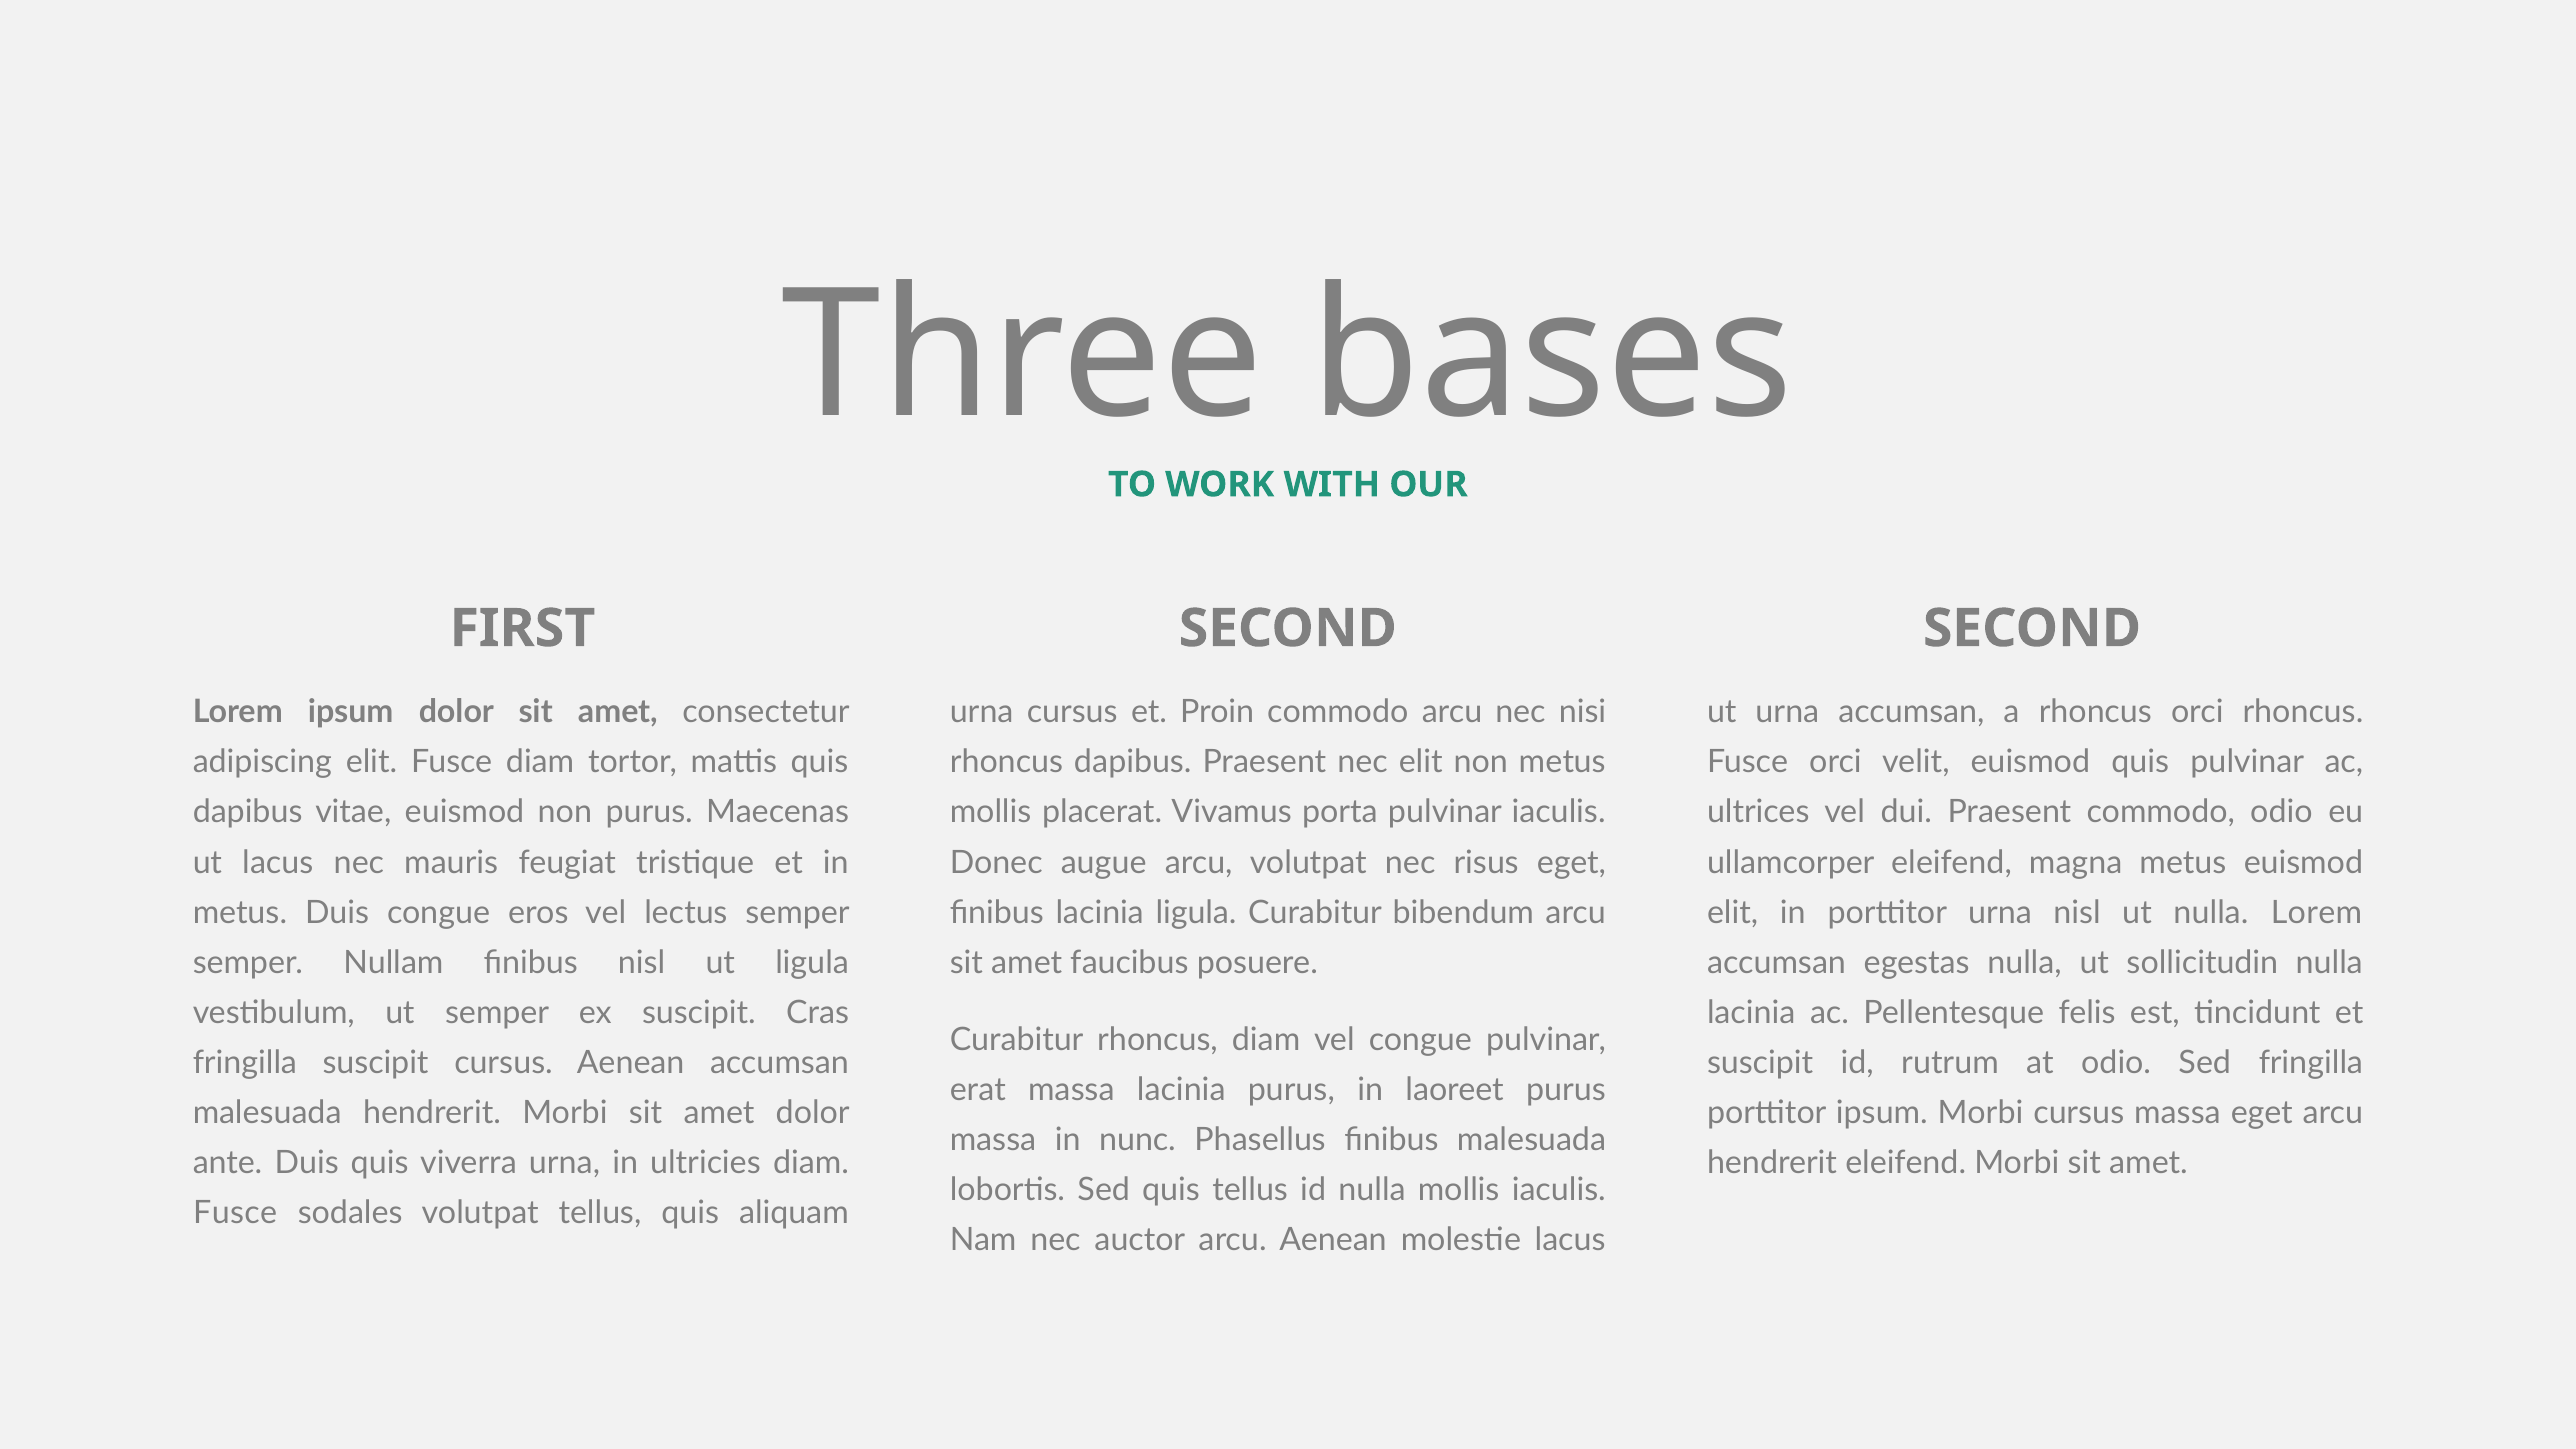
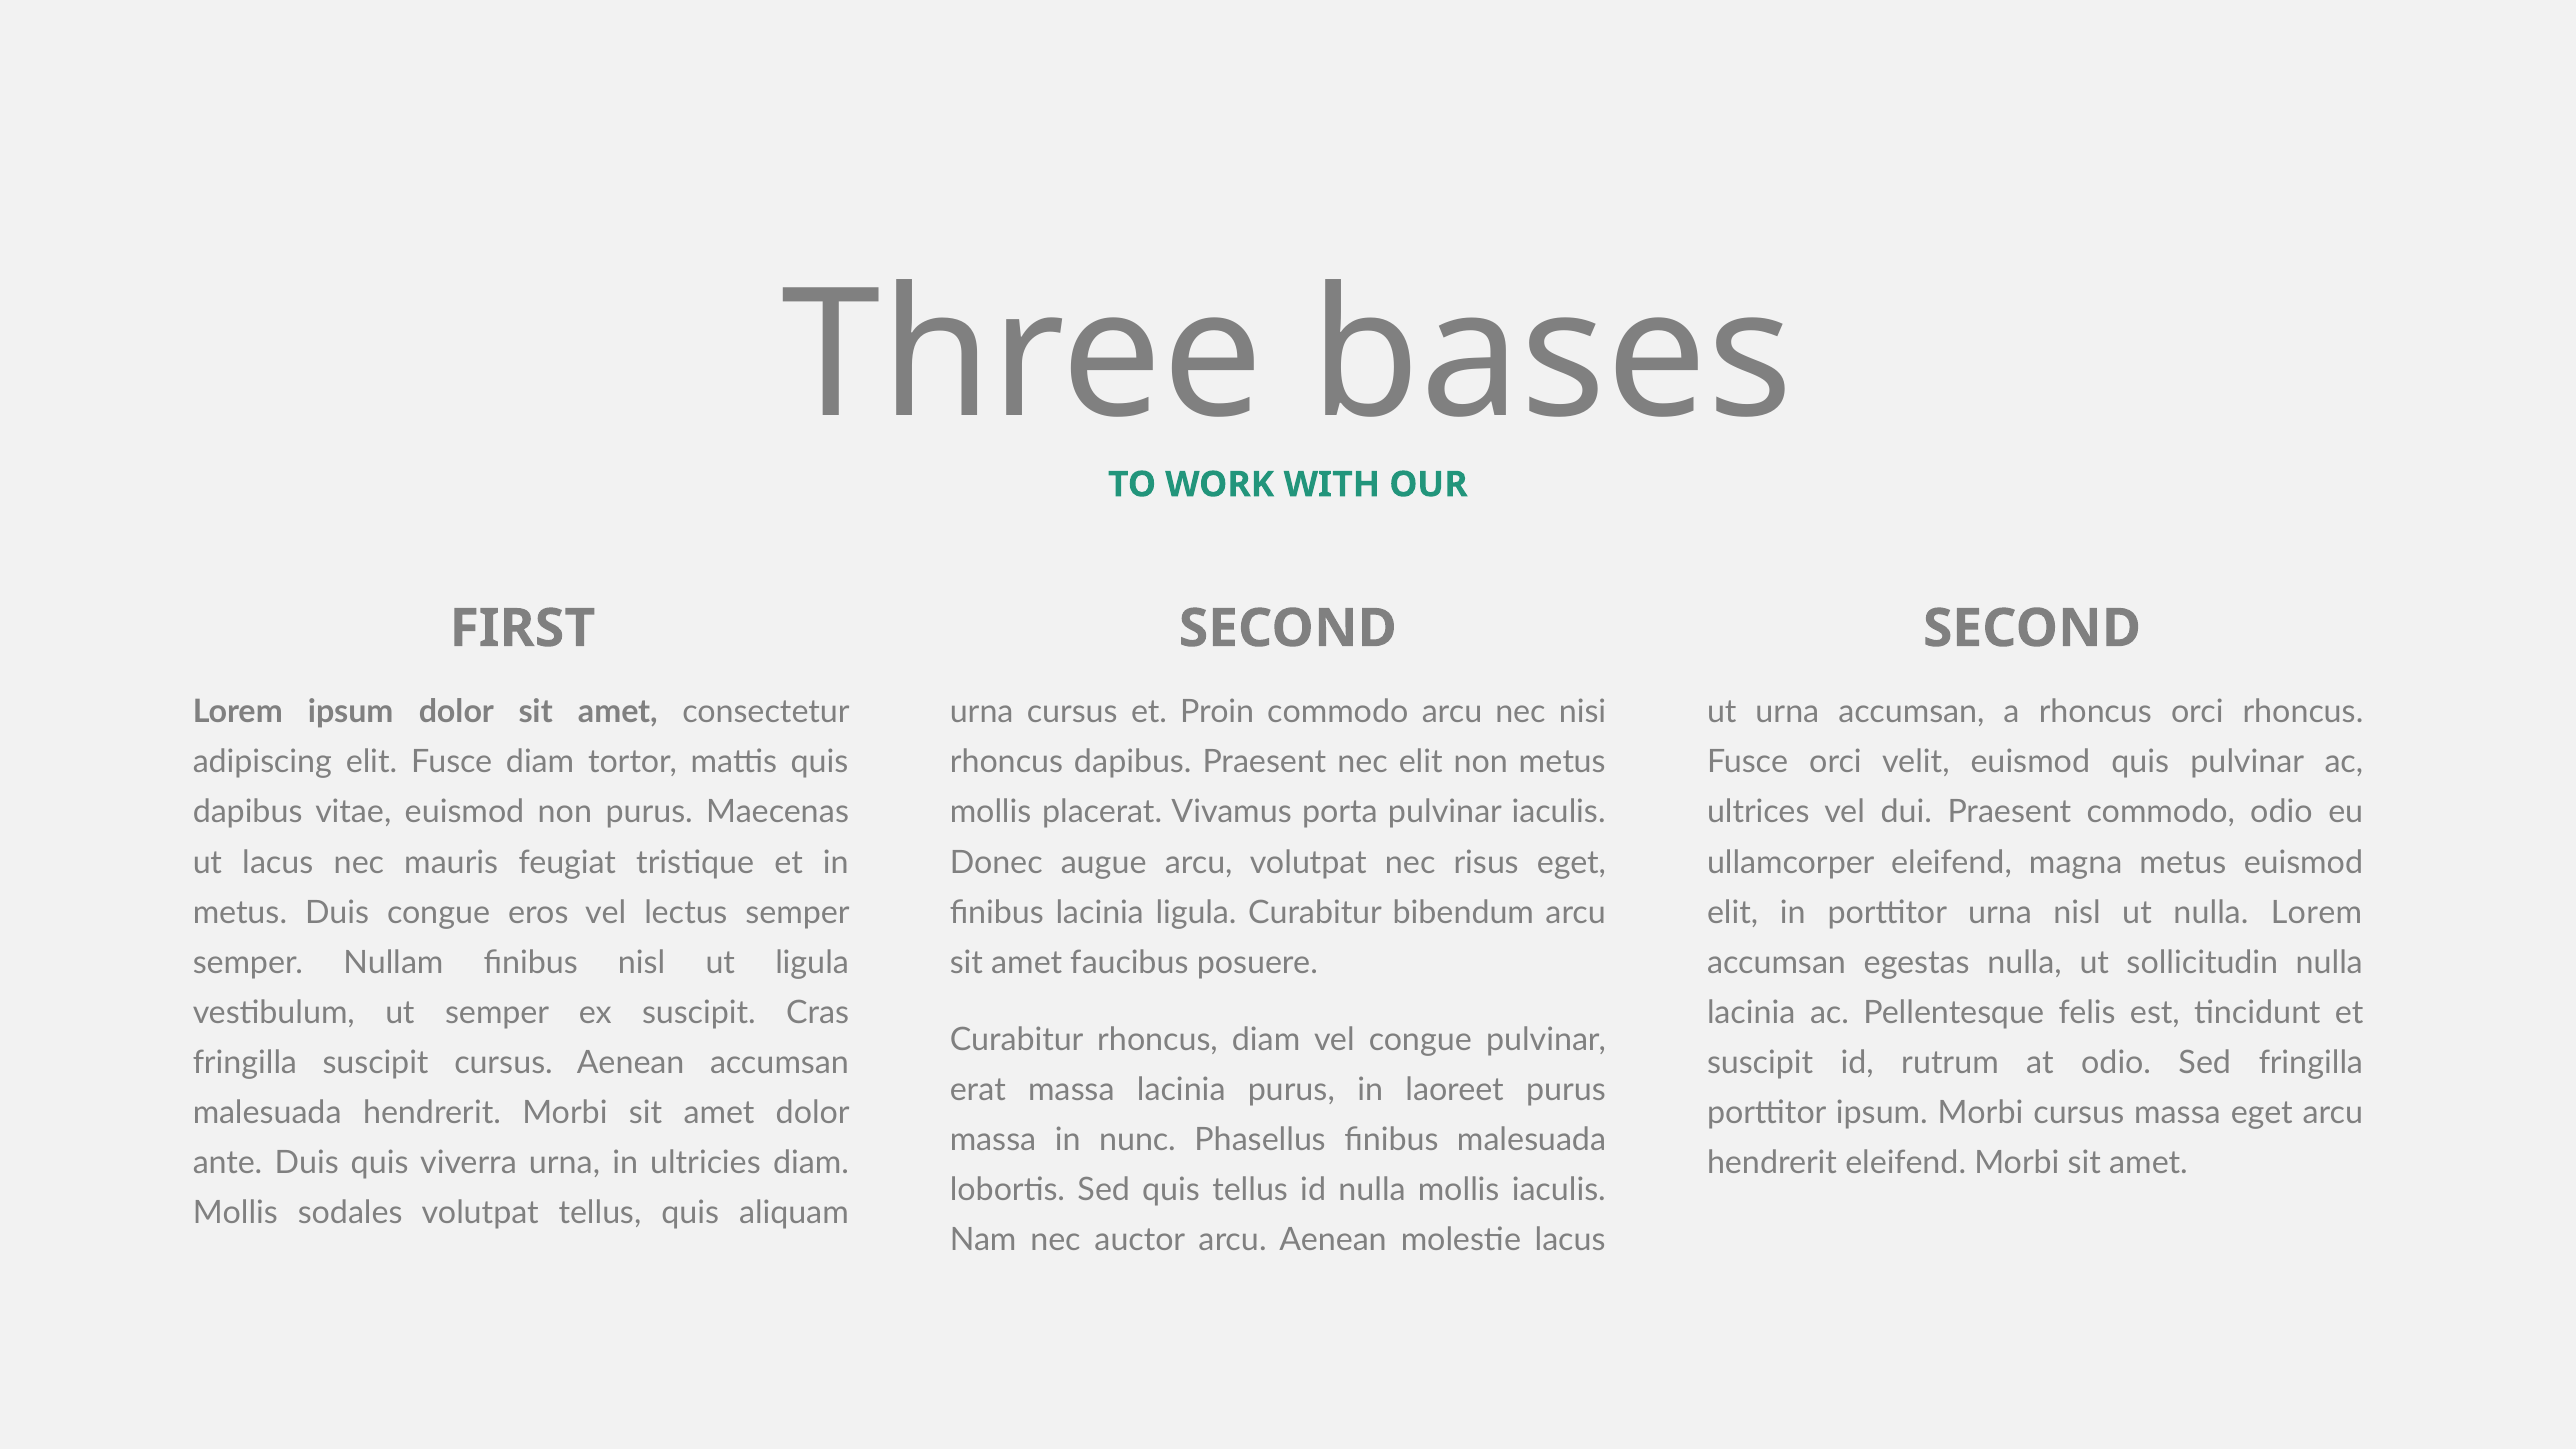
Fusce: Fusce -> Mollis (235, 1213)
